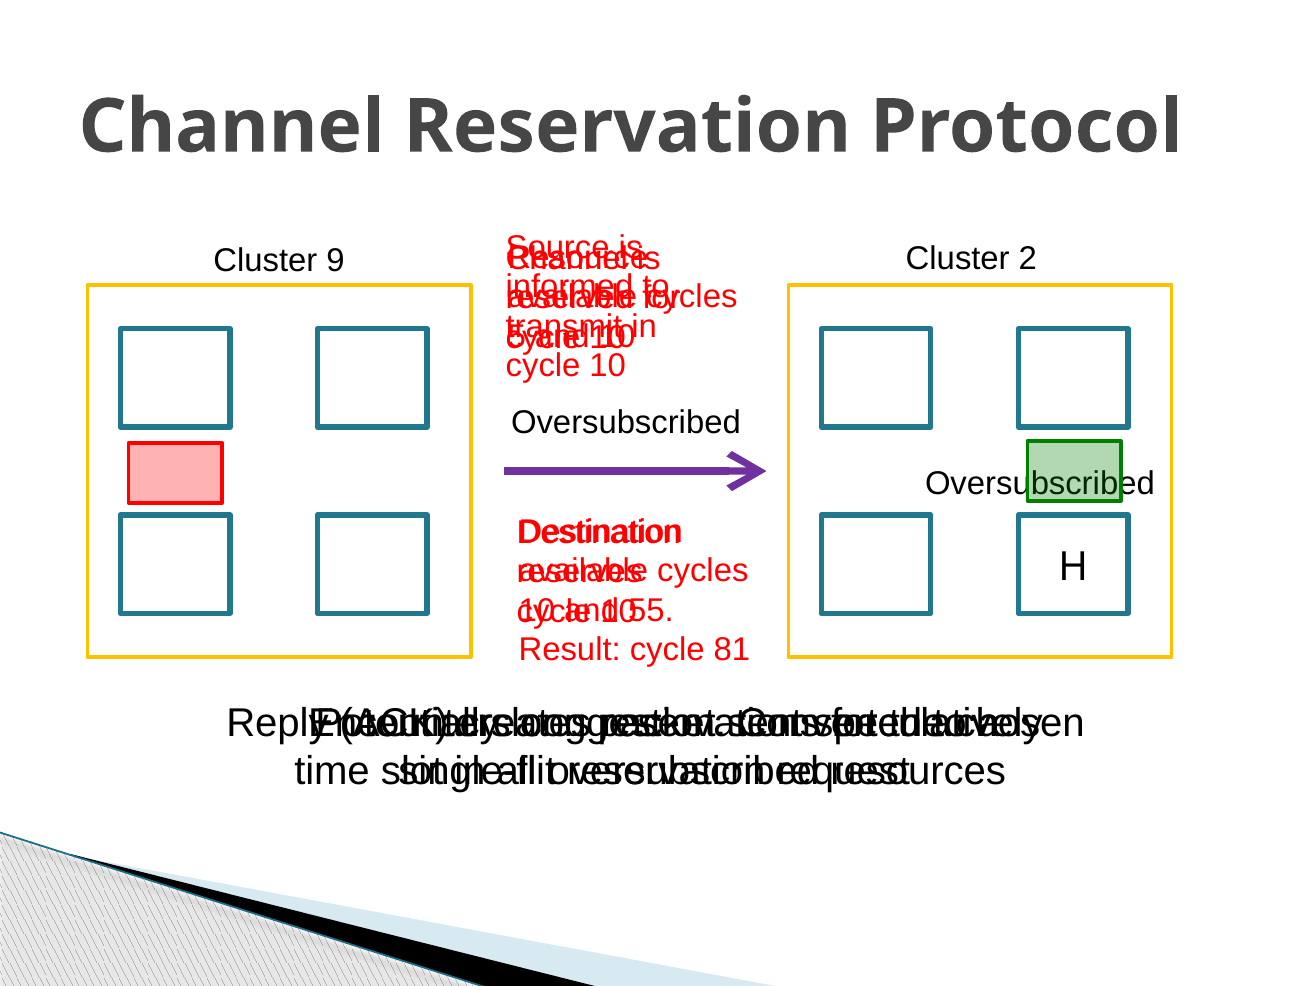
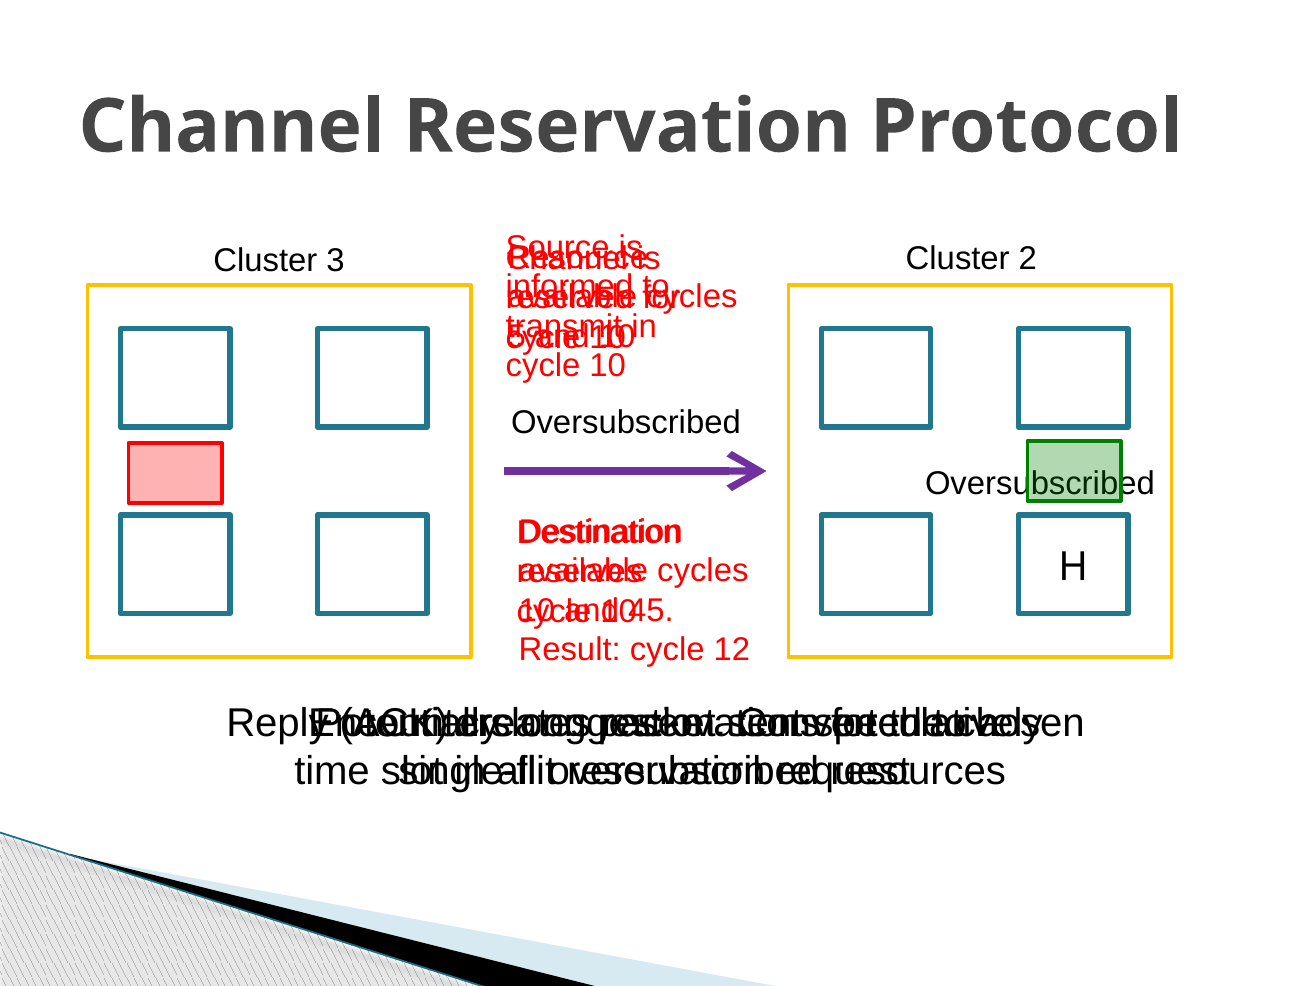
9: 9 -> 3 (335, 260)
55: 55 -> 45 (651, 610)
81: 81 -> 12 (732, 650)
